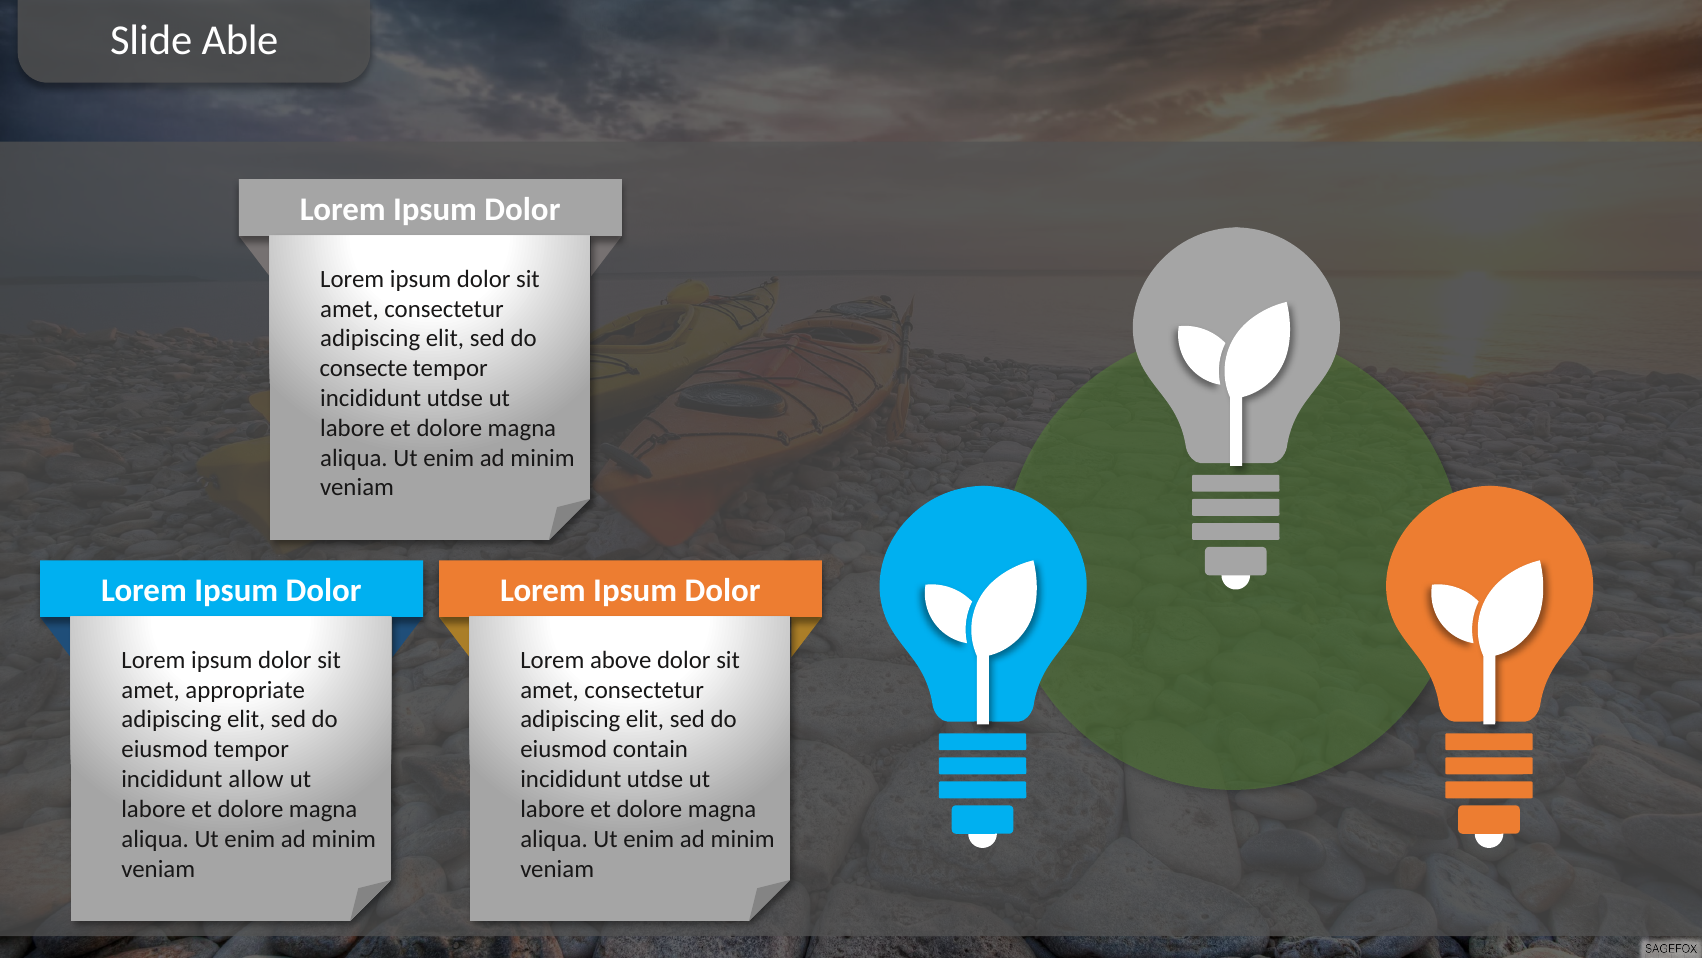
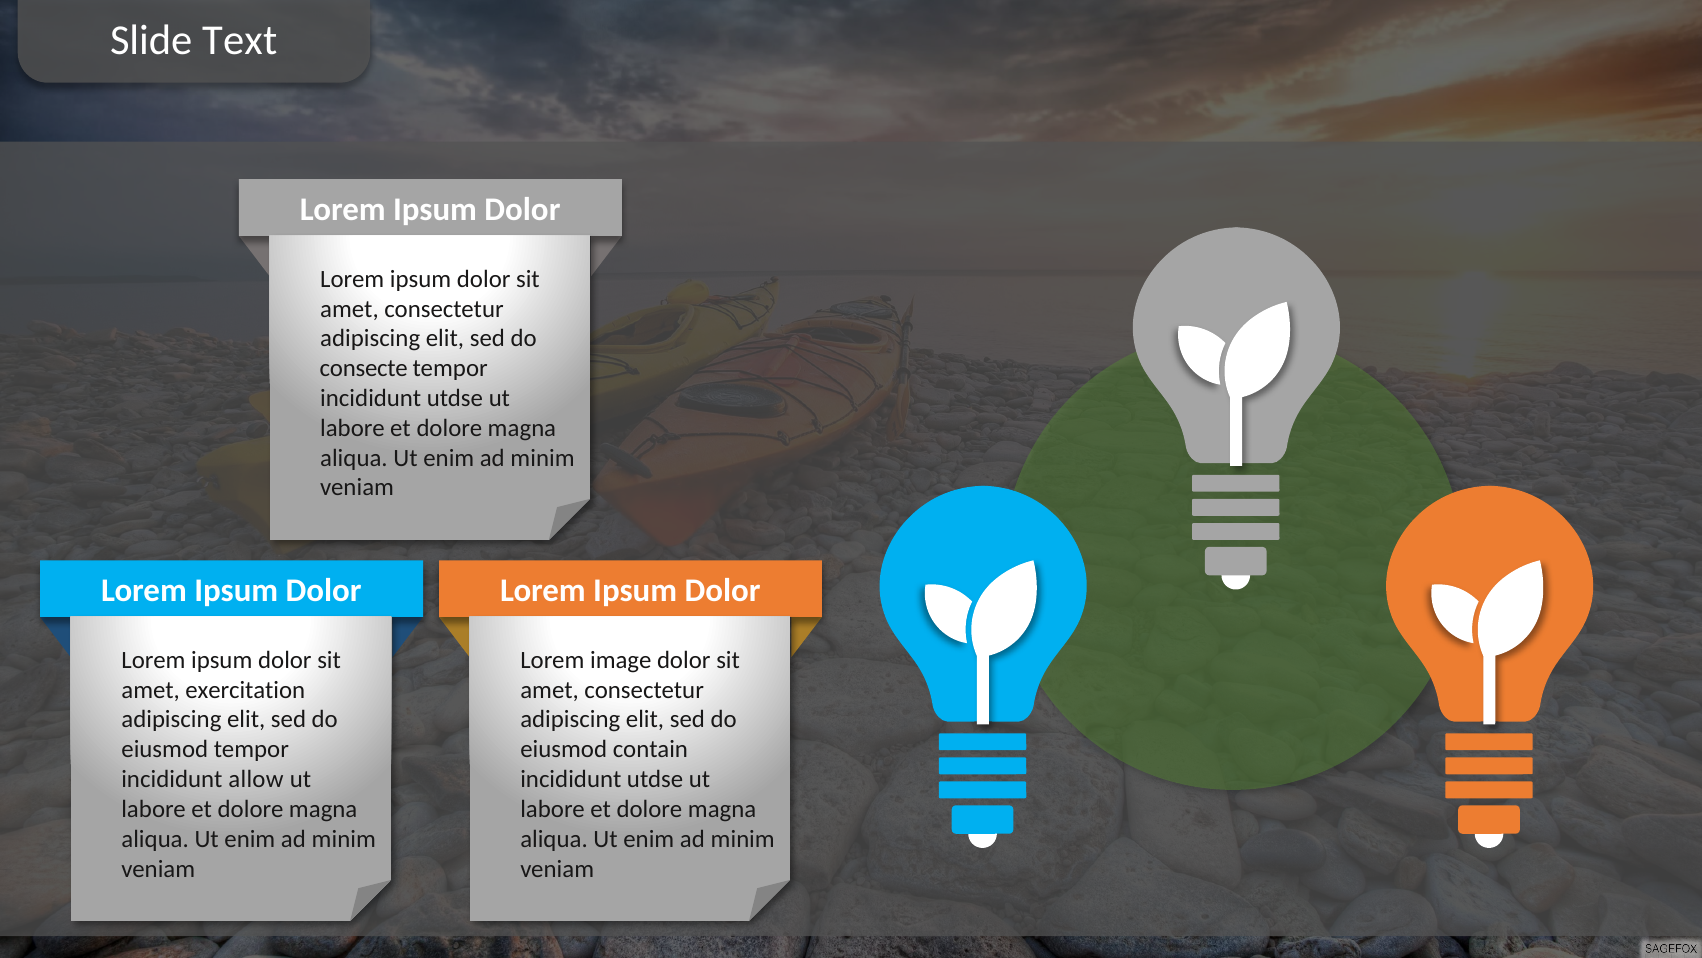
Able: Able -> Text (240, 40)
above: above -> image (621, 660)
appropriate: appropriate -> exercitation (245, 690)
